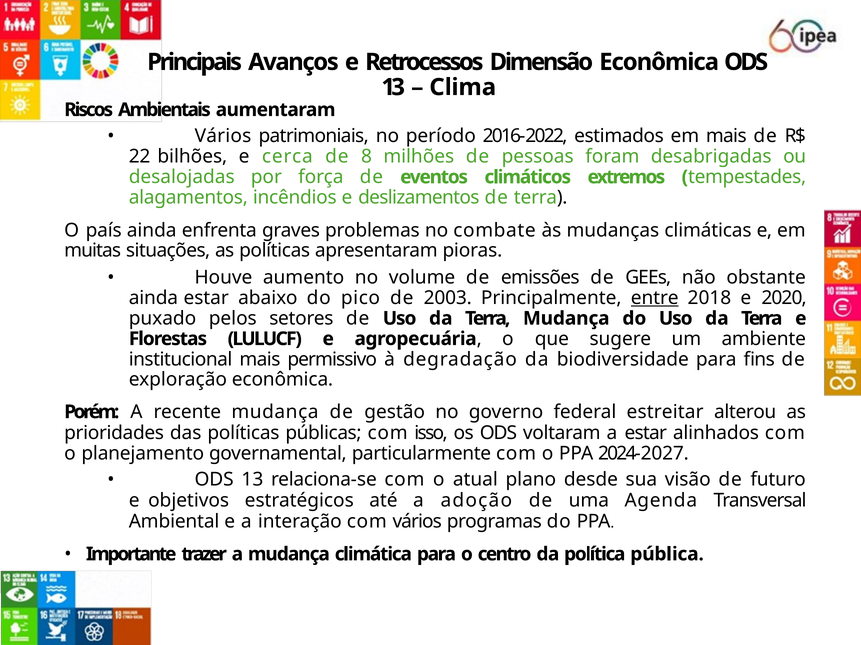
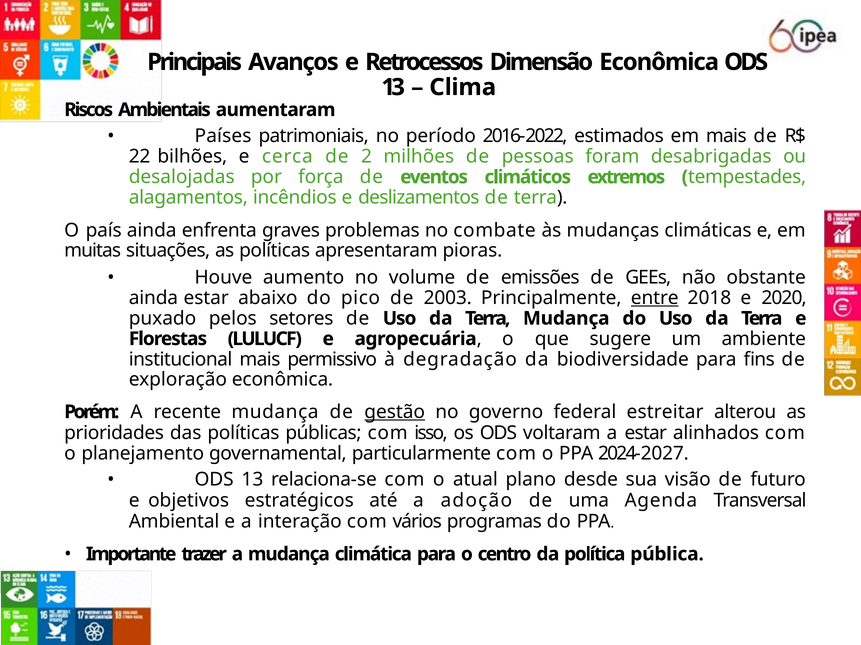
Vários: Vários -> Países (223, 136)
8: 8 -> 2 (367, 157)
gestão underline: none -> present (395, 412)
